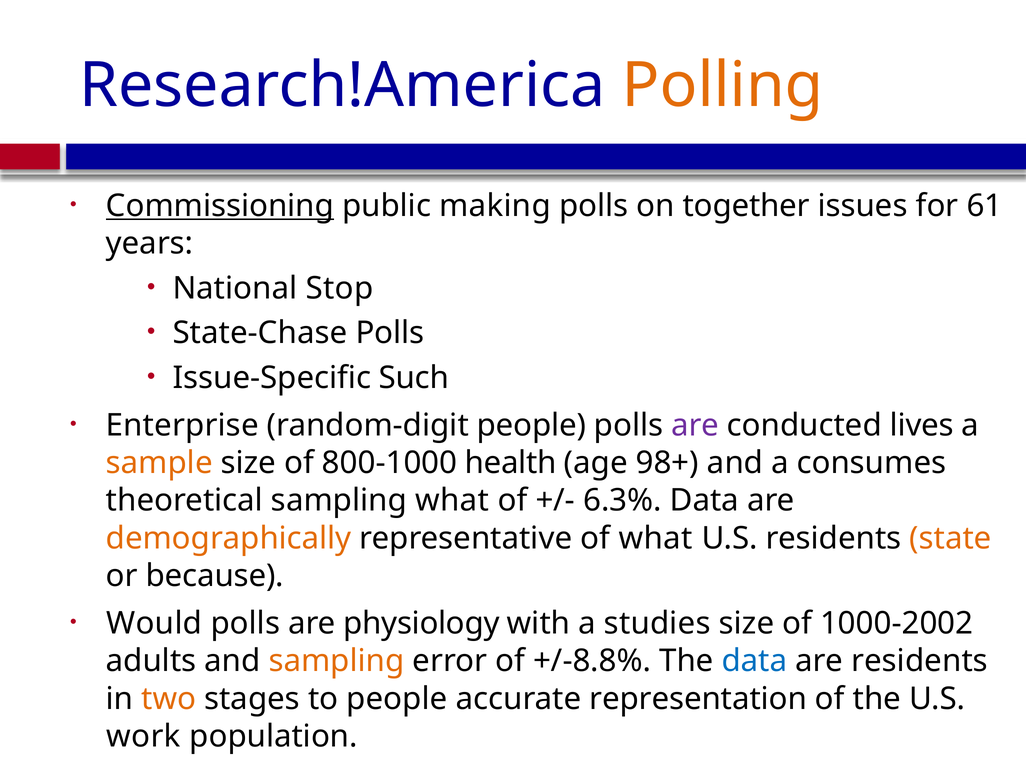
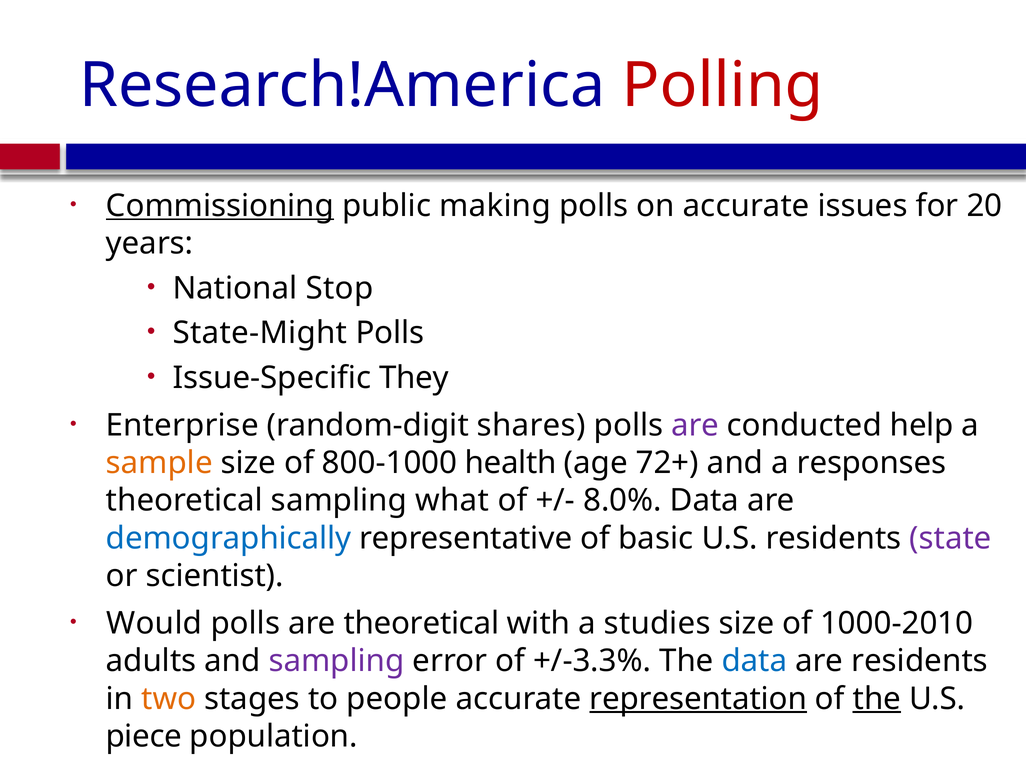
Polling colour: orange -> red (723, 86)
on together: together -> accurate (746, 206)
61: 61 -> 20 (984, 206)
State-Chase: State-Chase -> State-Might (260, 333)
Such: Such -> They (414, 377)
random-digit people: people -> shares (531, 425)
lives: lives -> help (922, 425)
98+: 98+ -> 72+ (667, 463)
consumes: consumes -> responses (872, 463)
6.3%: 6.3% -> 8.0% (622, 500)
demographically colour: orange -> blue (229, 538)
of what: what -> basic (656, 538)
state colour: orange -> purple (951, 538)
because: because -> scientist (215, 575)
are physiology: physiology -> theoretical (421, 623)
1000-2002: 1000-2002 -> 1000-2010 (897, 623)
sampling colour: orange -> purple (336, 661)
+/-8.8%: +/-8.8% -> +/-3.3% (592, 661)
representation underline: none -> present (698, 698)
the underline: none -> present (877, 698)
work: work -> piece (144, 736)
